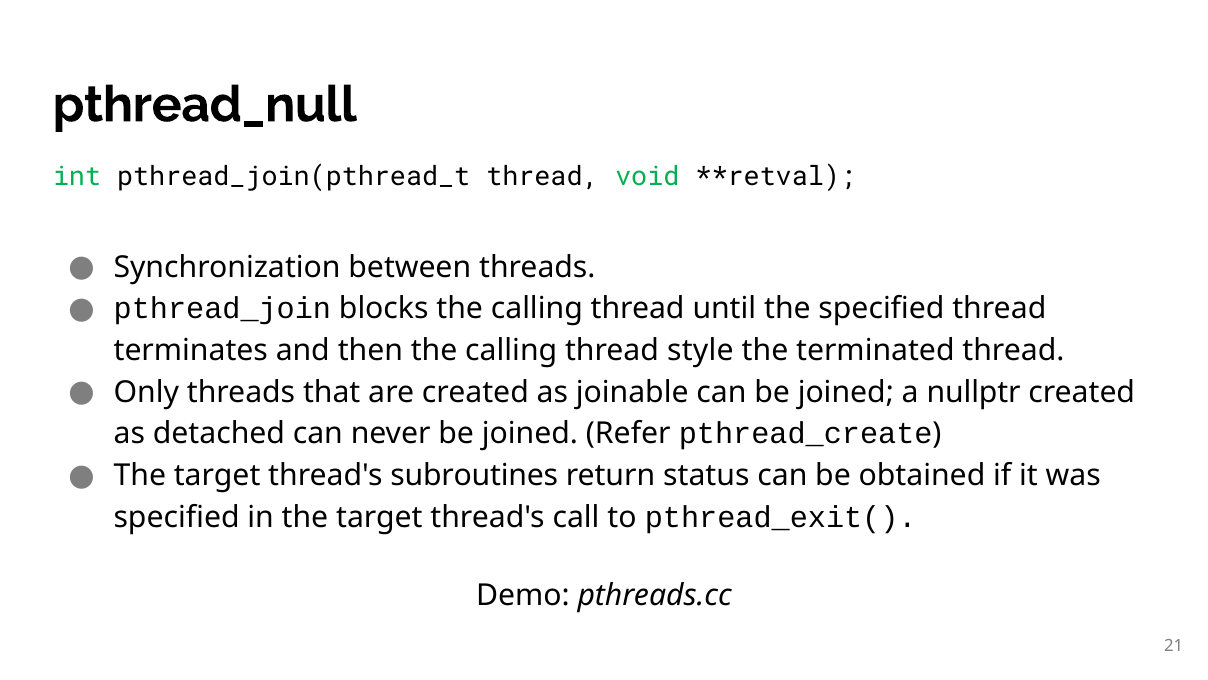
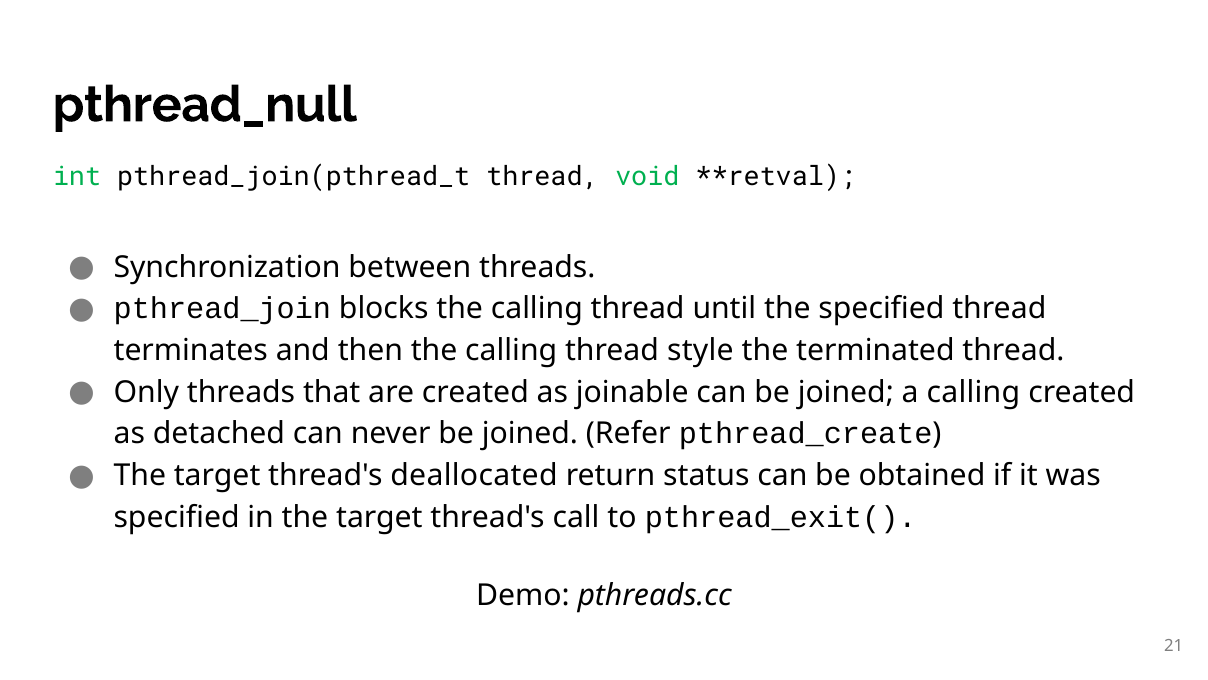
a nullptr: nullptr -> calling (973, 392)
subroutines: subroutines -> deallocated (474, 475)
